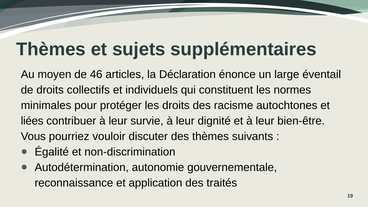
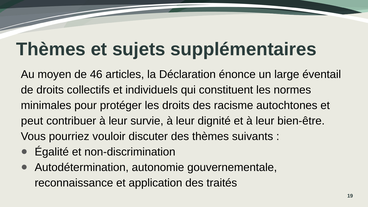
liées: liées -> peut (32, 121)
